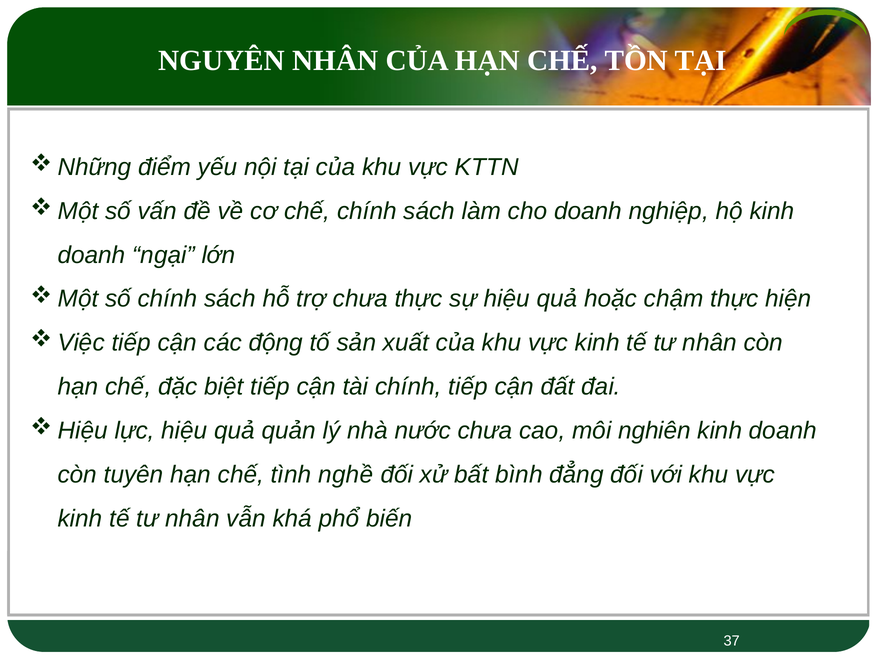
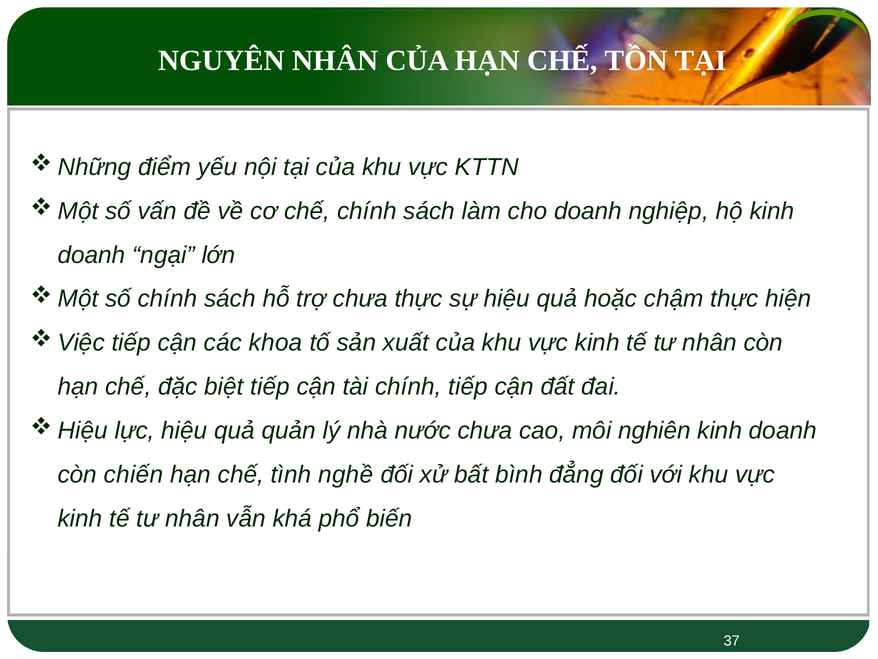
động: động -> khoa (276, 343)
tuyên: tuyên -> chiến (134, 474)
